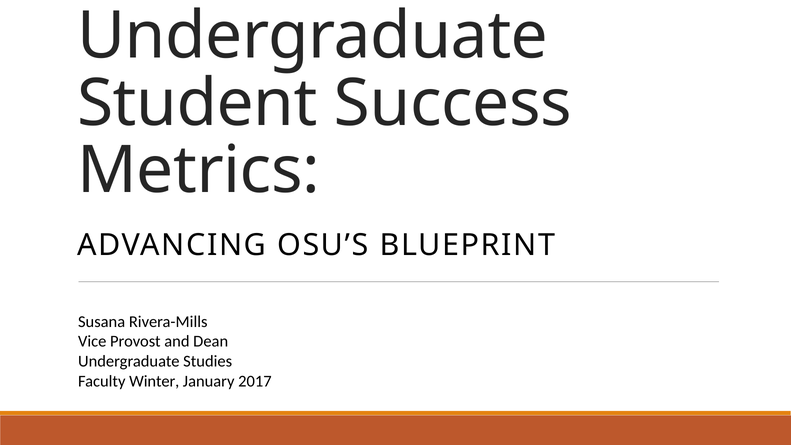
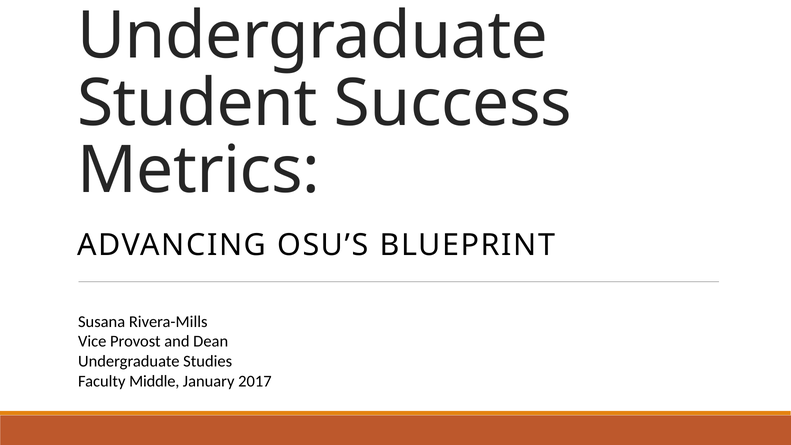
Winter: Winter -> Middle (154, 381)
